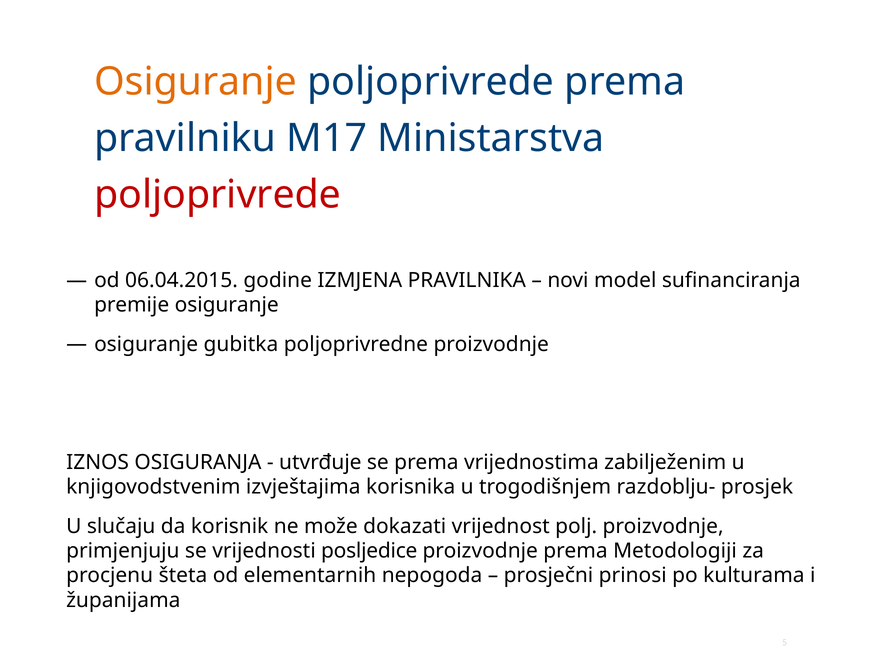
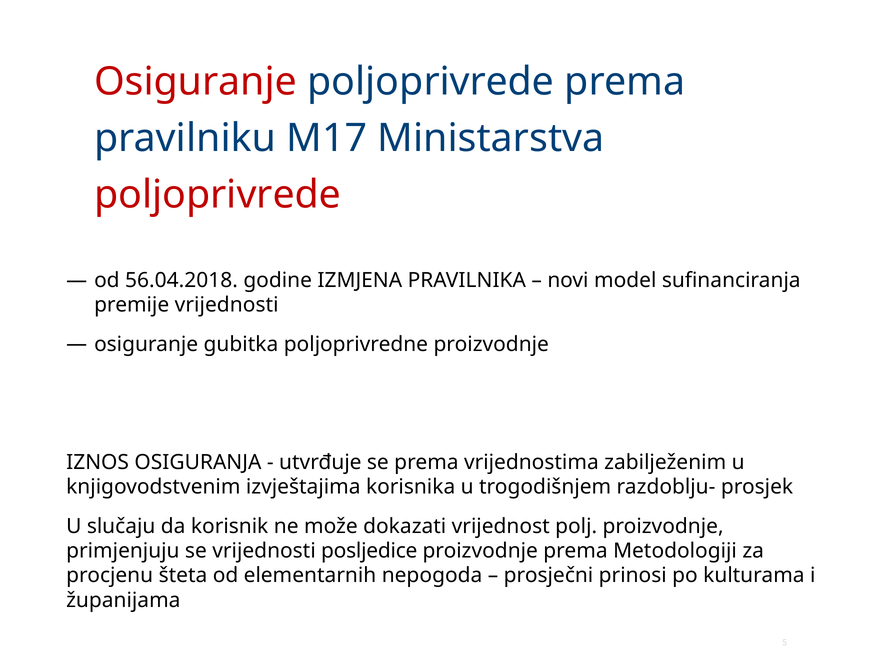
Osiguranje colour: orange -> red (196, 82)
06.04.2015: 06.04.2015 -> 56.04.2018 (182, 281)
premije osiguranje: osiguranje -> vrijednosti (227, 305)
